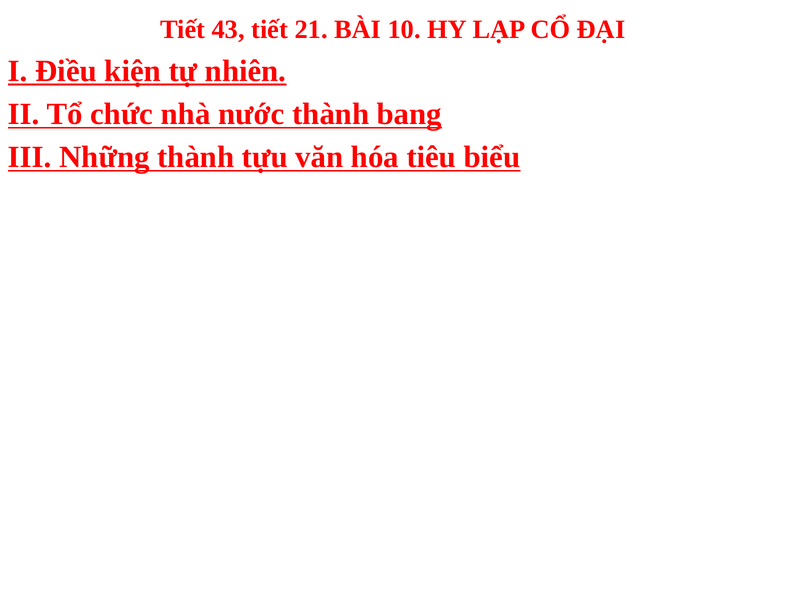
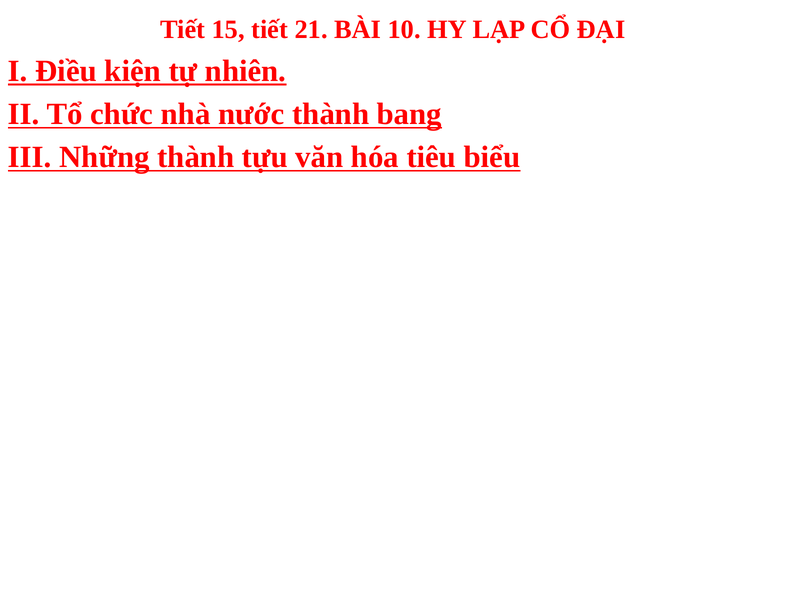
43: 43 -> 15 (228, 29)
